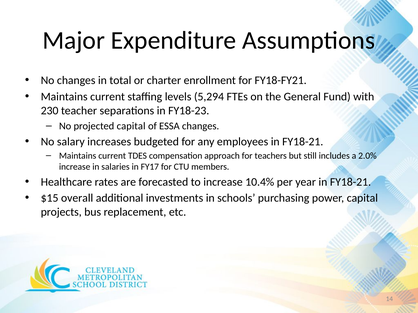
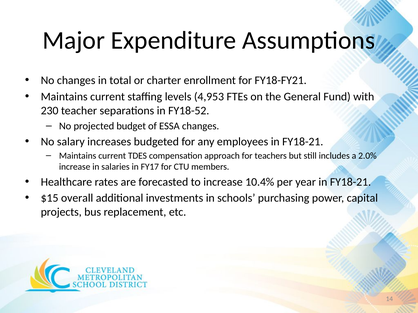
5,294: 5,294 -> 4,953 (209, 97)
FY18-23: FY18-23 -> FY18-52 (189, 111)
projected capital: capital -> budget (131, 126)
